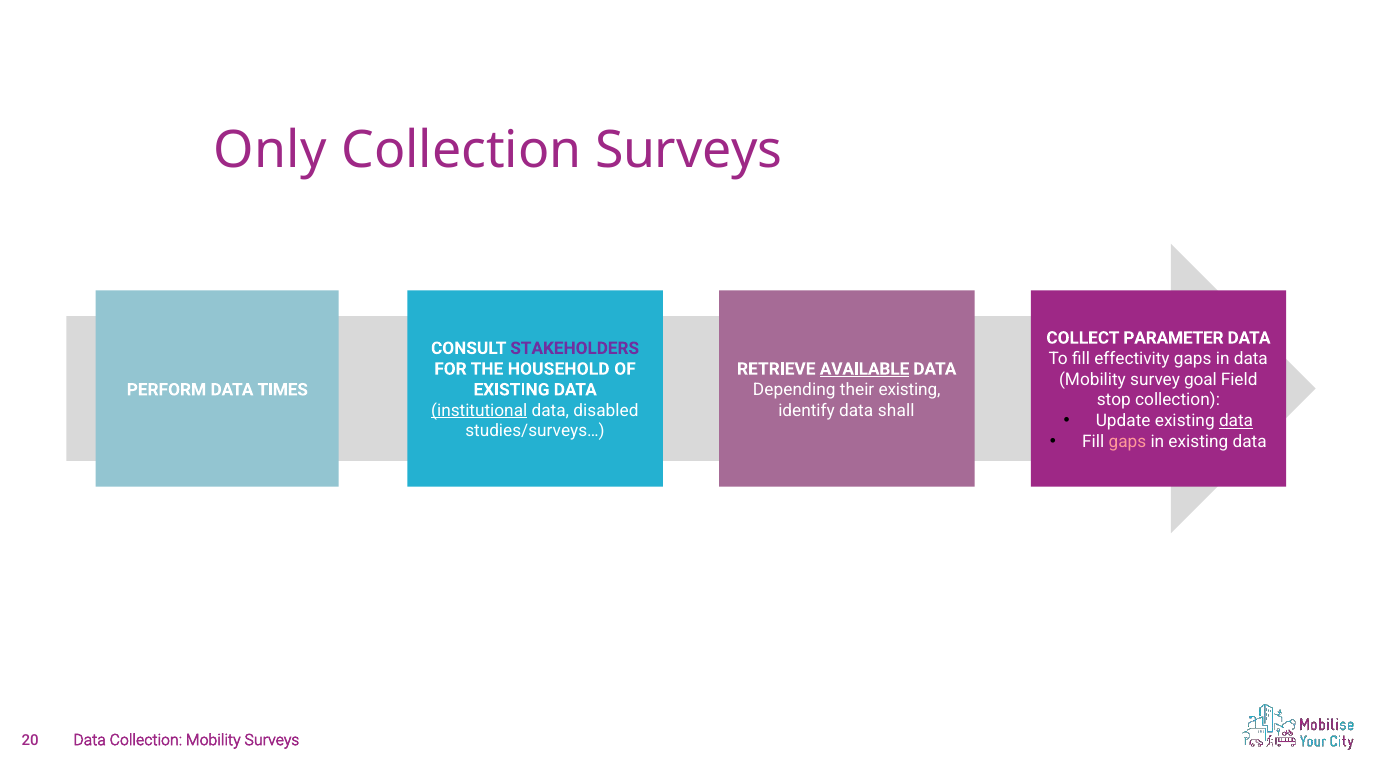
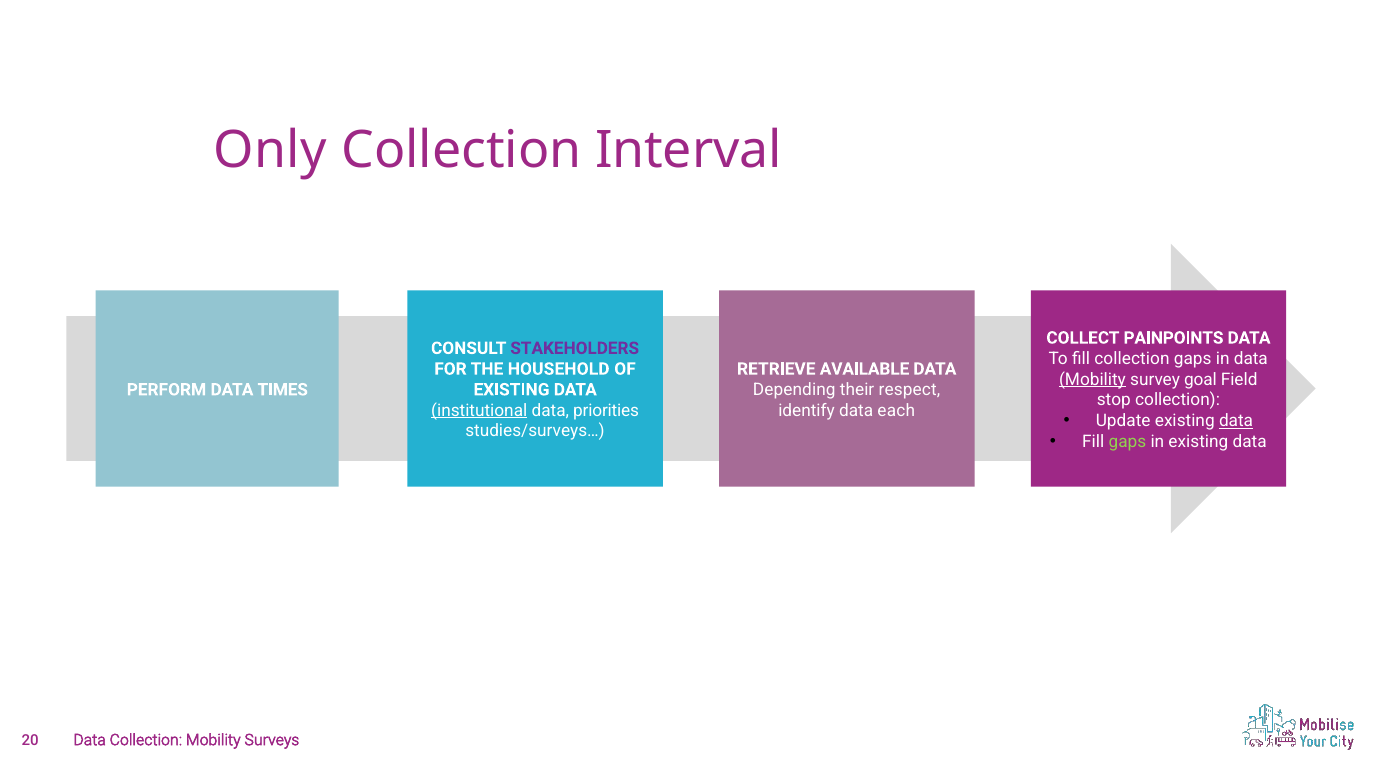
Collection Surveys: Surveys -> Interval (688, 150)
PARAMETER: PARAMETER -> PAINPOINTS (1173, 338)
fill effectivity: effectivity -> collection (1132, 359)
AVAILABLE underline: present -> none (864, 369)
Mobility underline: none -> present (1092, 380)
their existing: existing -> respect (909, 390)
disabled: disabled -> priorities (606, 411)
shall: shall -> each (896, 411)
gaps colour: pink -> light green (1127, 442)
